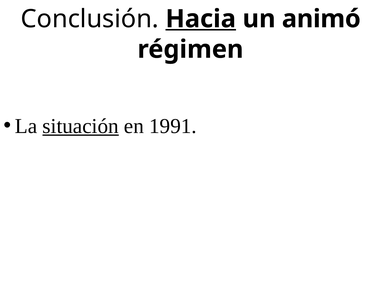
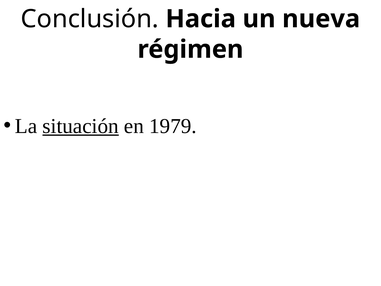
Hacia underline: present -> none (201, 19)
animó: animó -> nueva (321, 19)
1991: 1991 -> 1979 (173, 126)
